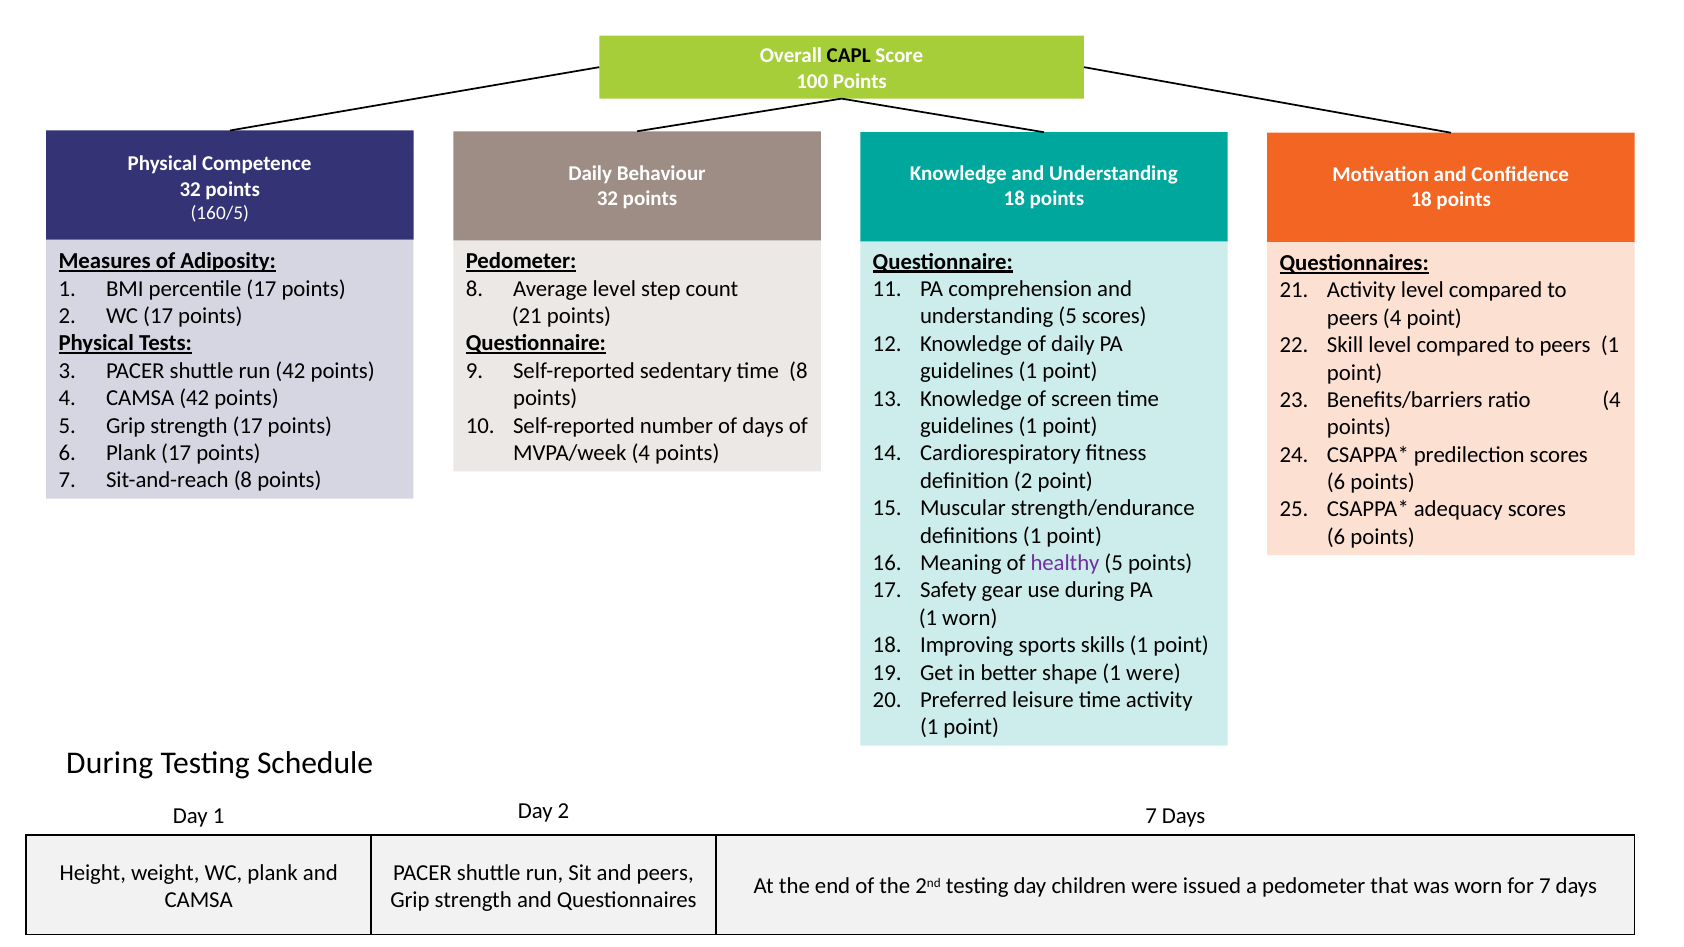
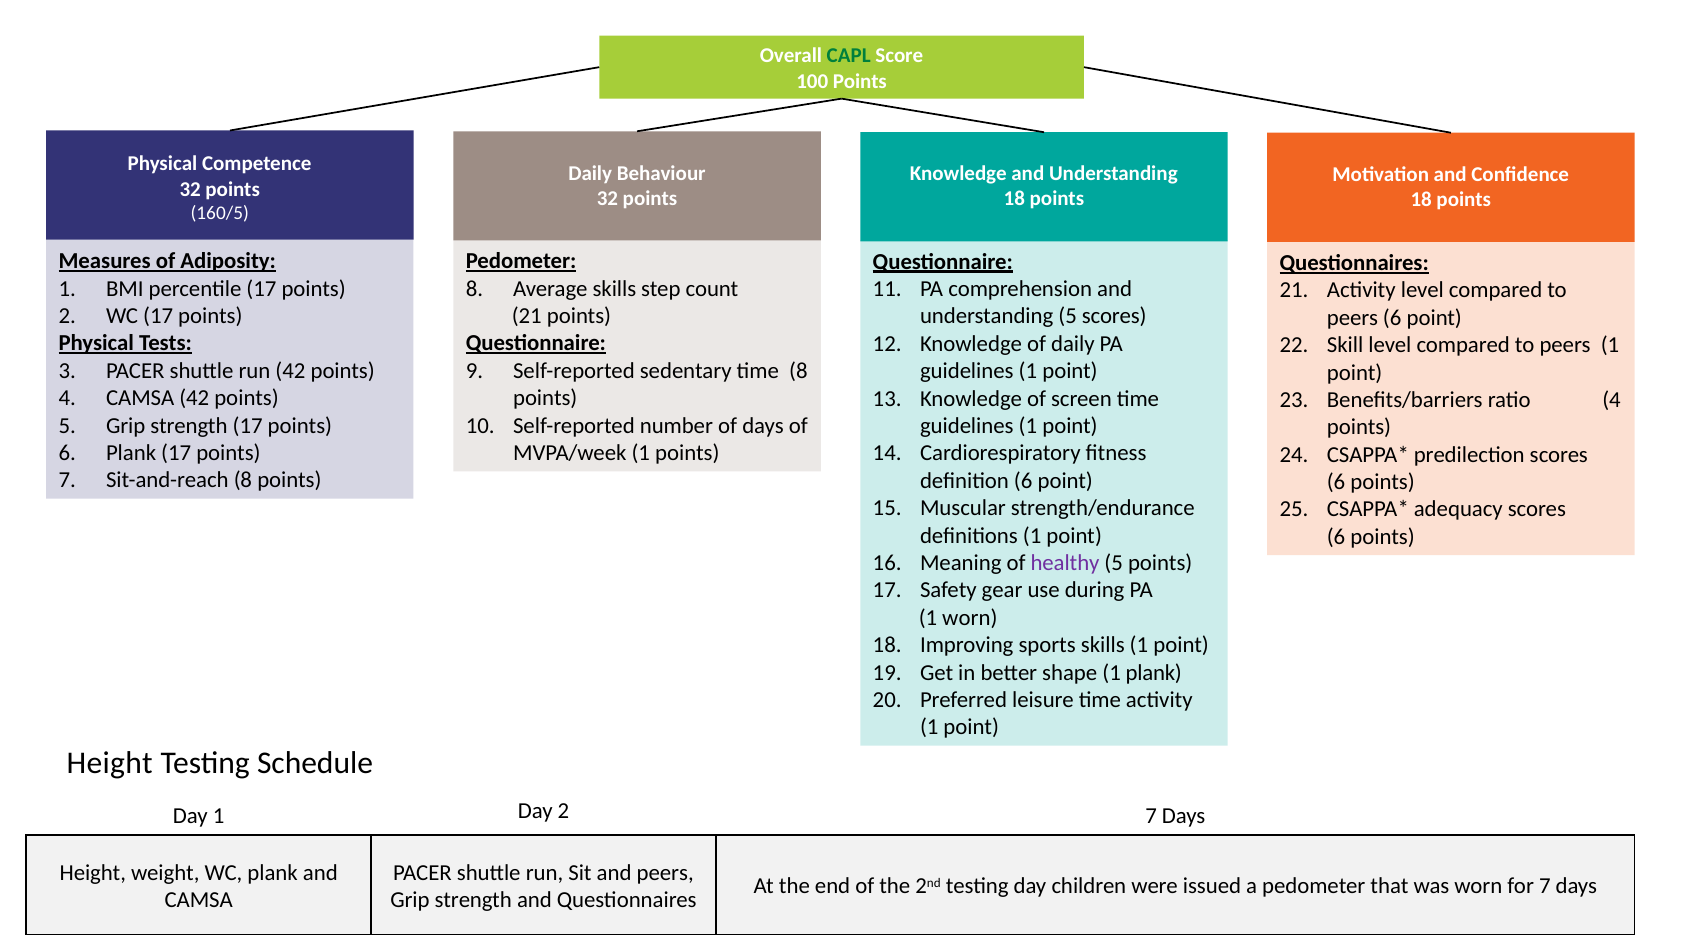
CAPL colour: black -> green (849, 56)
Average level: level -> skills (614, 289)
peers 4: 4 -> 6 (1392, 318)
MVPA/week 4: 4 -> 1 (641, 453)
definition 2: 2 -> 6 (1023, 481)
1 were: were -> plank (1154, 673)
During: During -> Height (110, 764)
